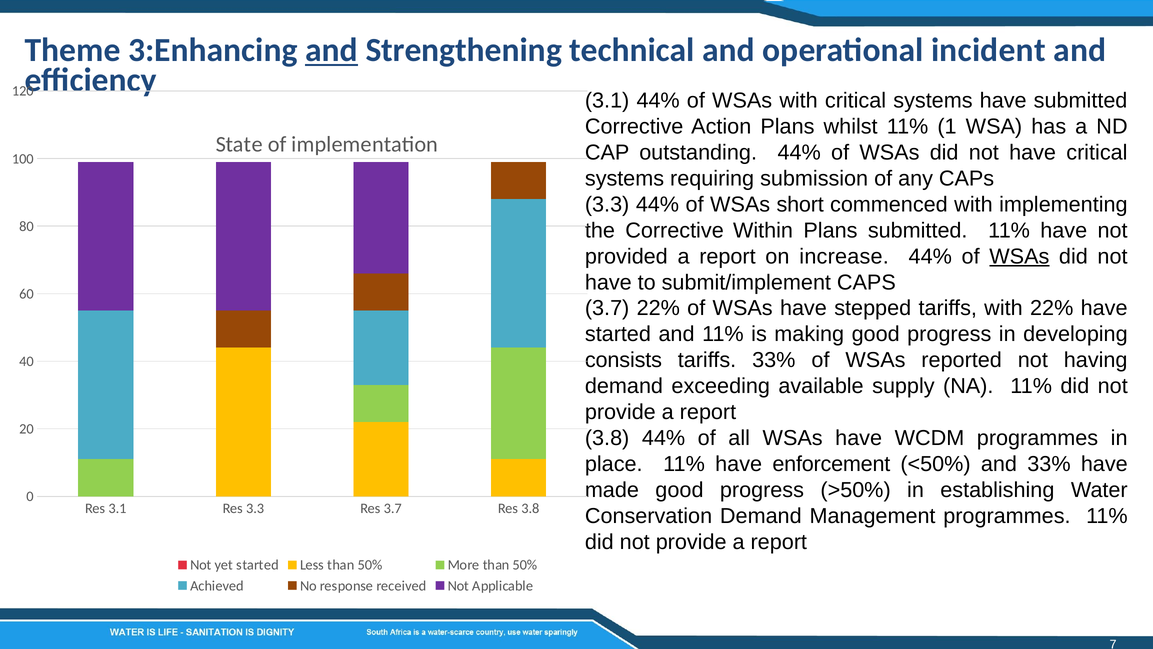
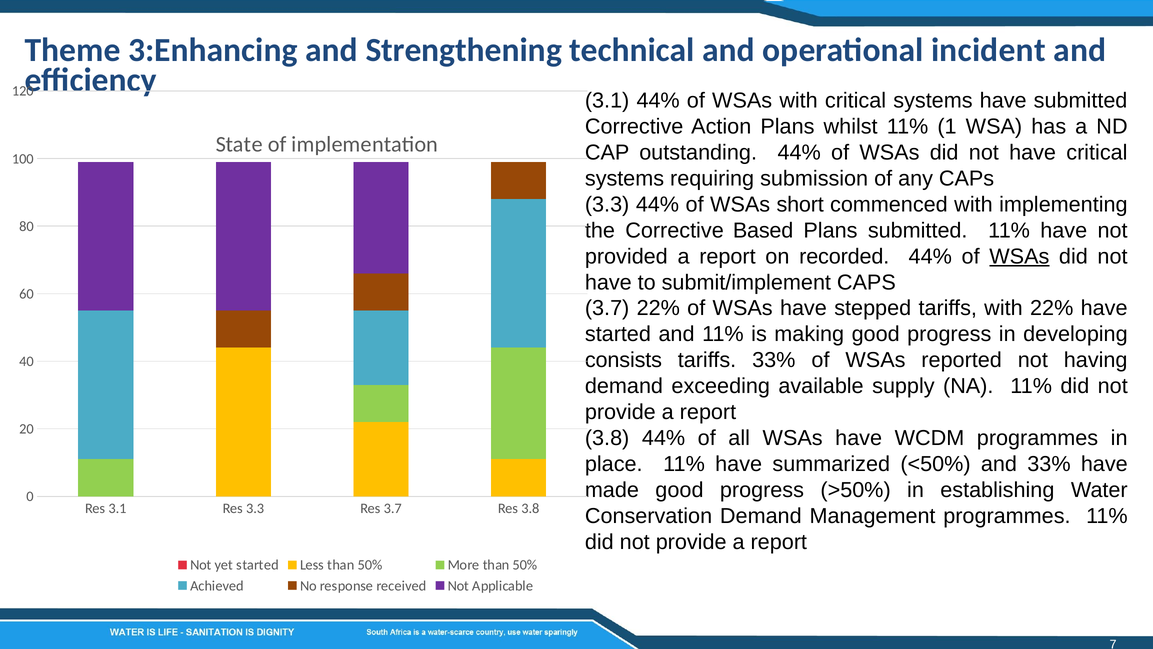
and underline: present -> none (332, 50)
Within: Within -> Based (763, 230)
increase: increase -> recorded (844, 256)
enforcement: enforcement -> summarized (831, 464)
